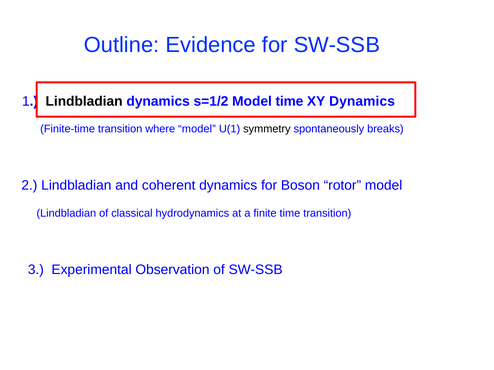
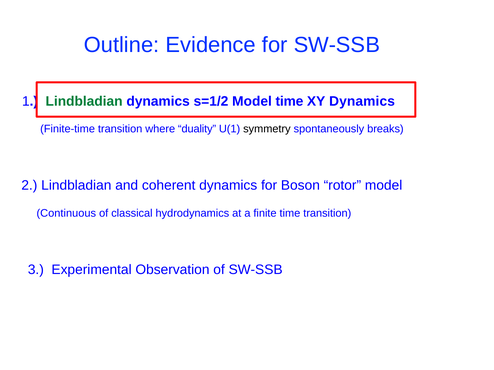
Lindbladian colour: black -> green (84, 101)
where model: model -> duality (197, 129)
Lindbladian: Lindbladian -> Continuous (66, 213)
